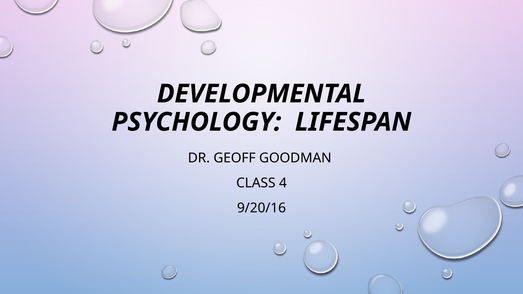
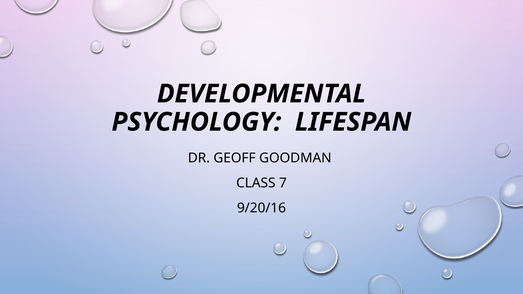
4: 4 -> 7 (283, 183)
